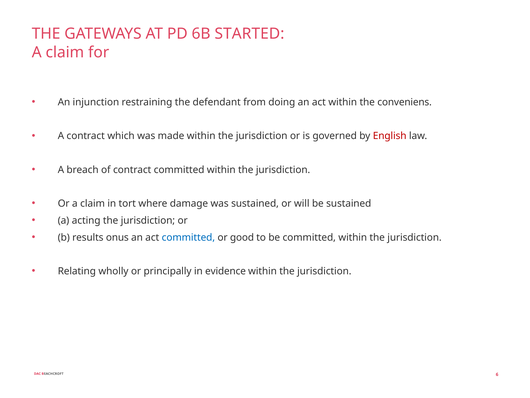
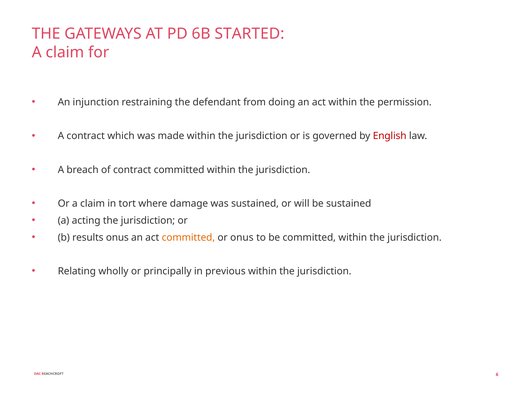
conveniens: conveniens -> permission (405, 102)
committed colour: blue -> orange (188, 237)
or good: good -> onus (242, 237)
evidence: evidence -> previous (225, 271)
